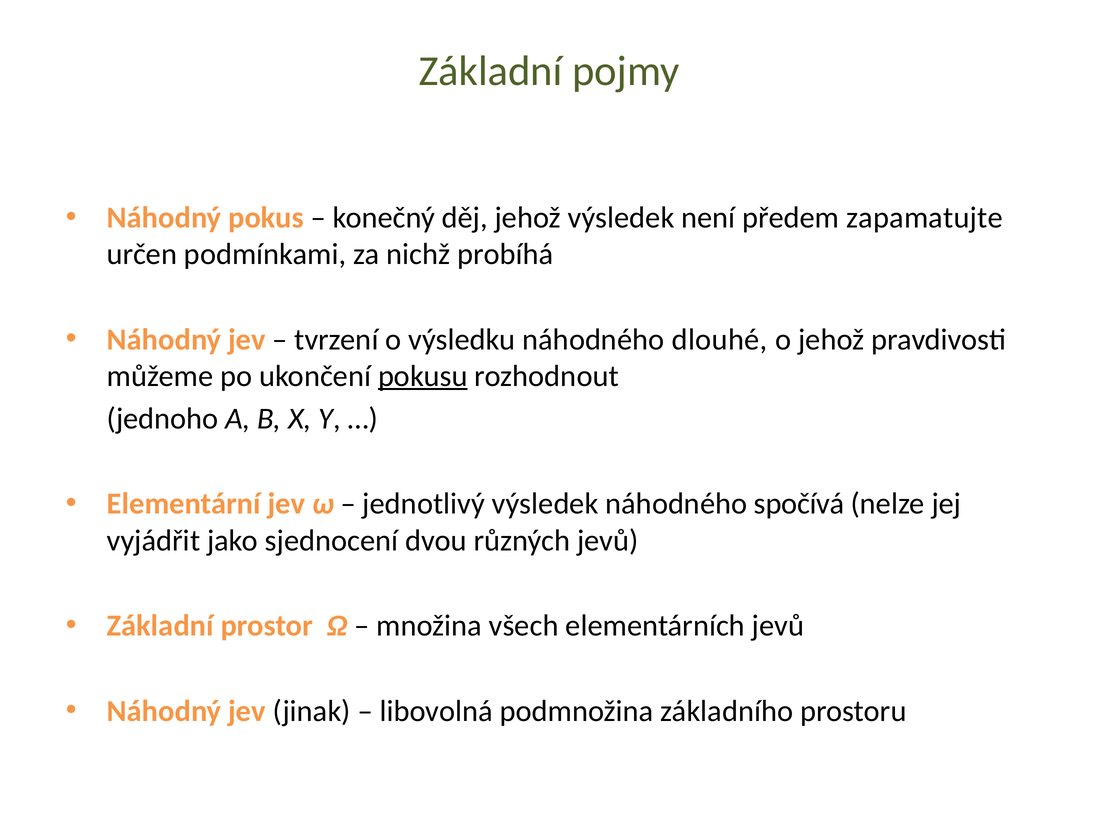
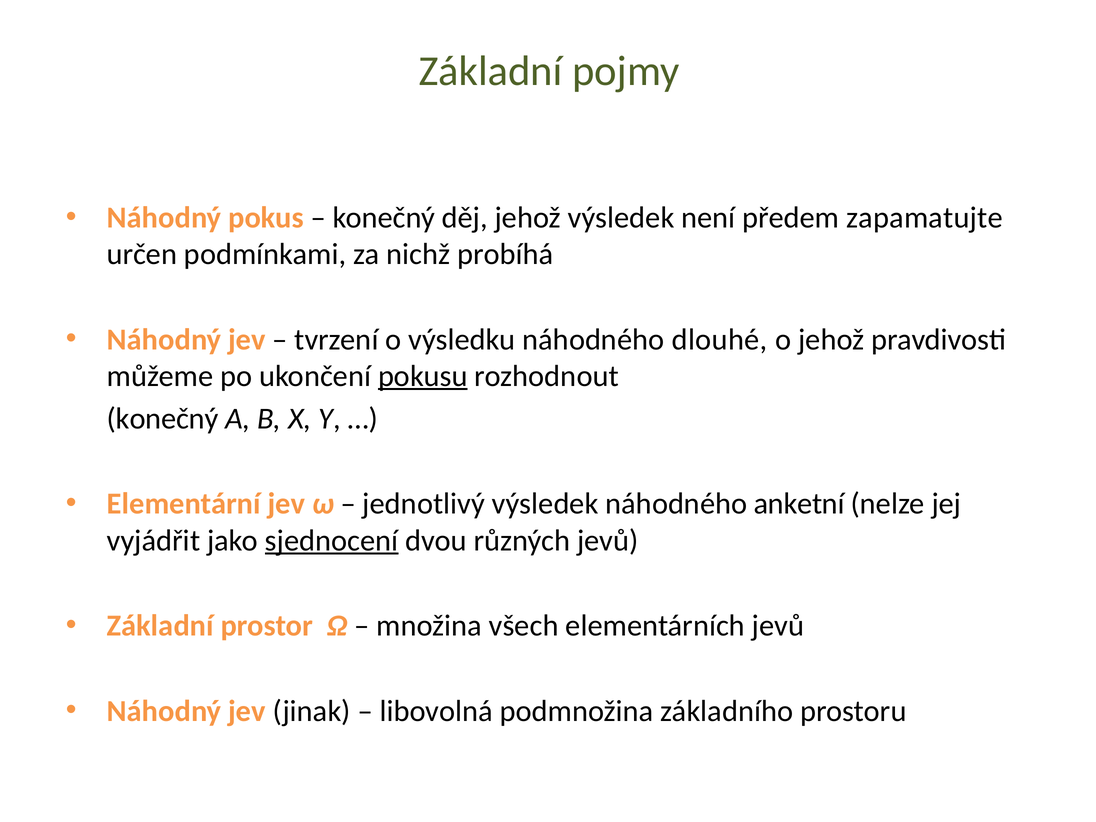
jednoho: jednoho -> konečný (163, 419)
spočívá: spočívá -> anketní (799, 504)
sjednocení underline: none -> present (332, 540)
